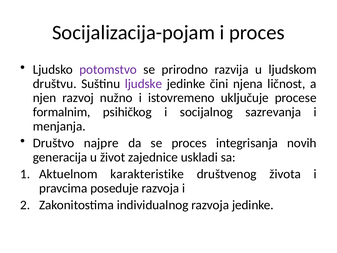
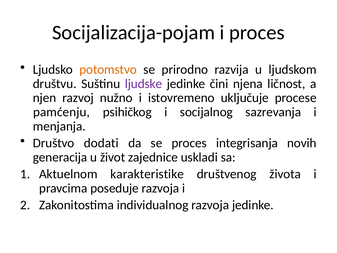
potomstvo colour: purple -> orange (108, 69)
formalnim: formalnim -> pamćenju (61, 112)
najpre: najpre -> dodati (101, 143)
